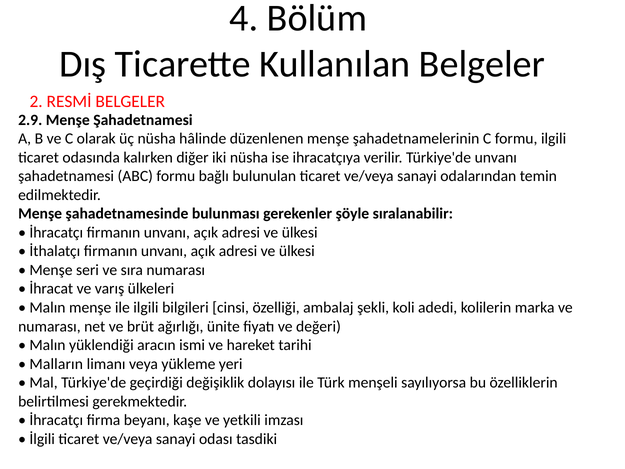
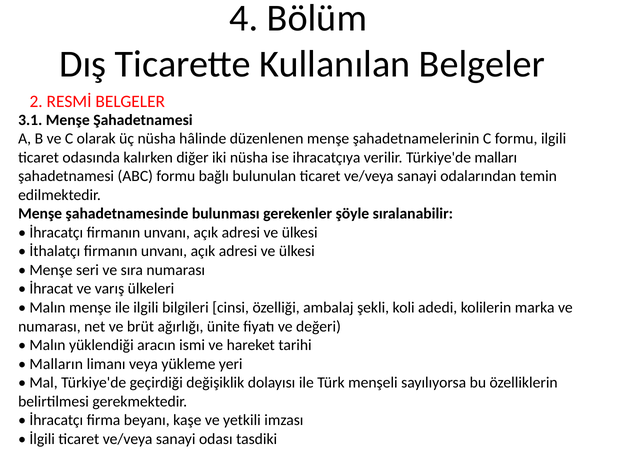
2.9: 2.9 -> 3.1 (30, 120)
Türkiye'de unvanı: unvanı -> malları (496, 157)
